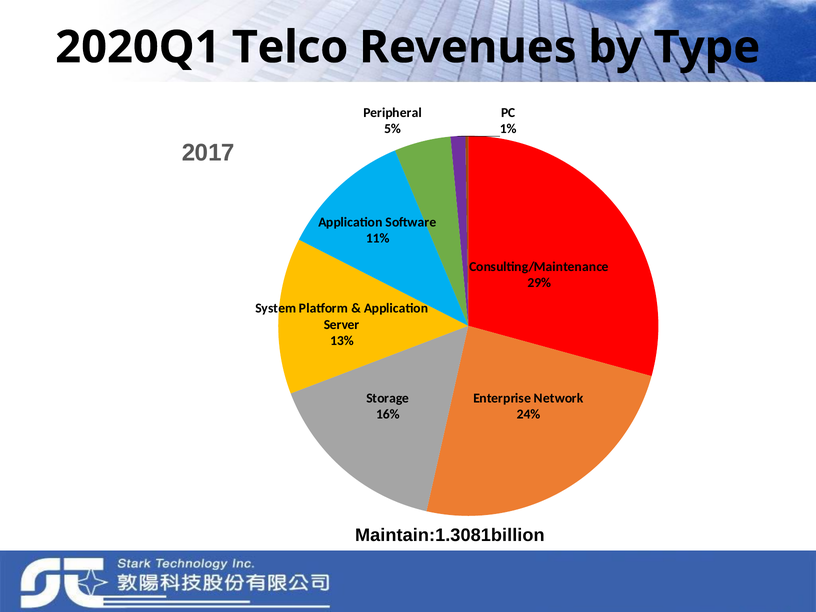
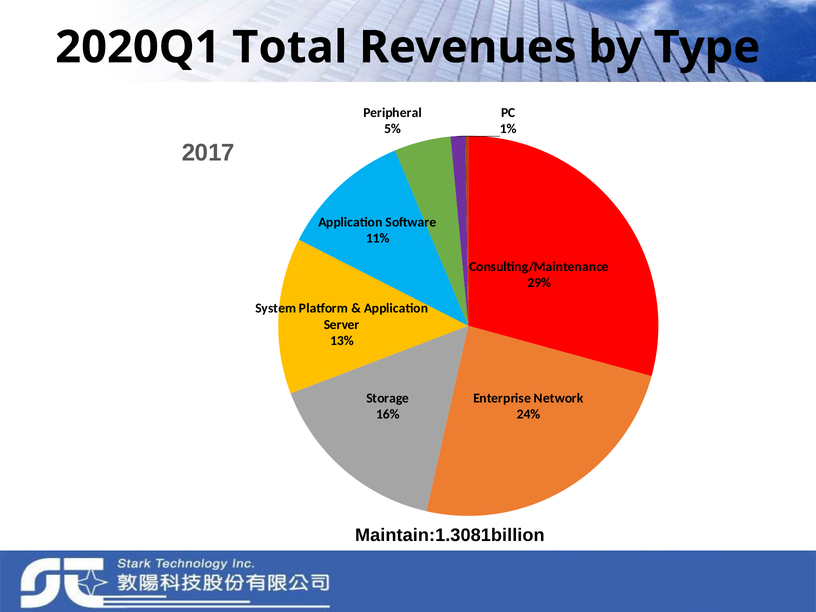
Telco: Telco -> Total (290, 47)
